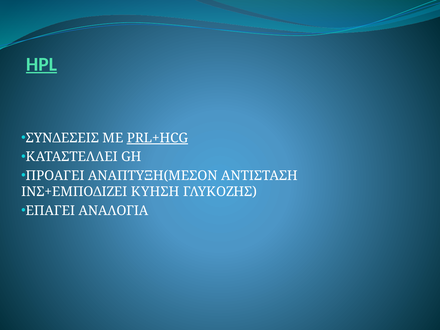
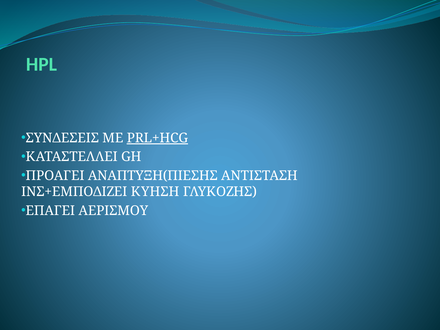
HPL underline: present -> none (41, 64)
ΑΝΑΠΤΥΞΗ(ΜΕΣΟΝ: ΑΝΑΠΤΥΞΗ(ΜΕΣΟΝ -> ΑΝΑΠΤΥΞΗ(ΠΙΕΣΗΣ (153, 176)
ΑΝΑΛΟΓΙΑ: ΑΝΑΛΟΓΙΑ -> ΑΕΡΙΣΜΟΥ (113, 211)
